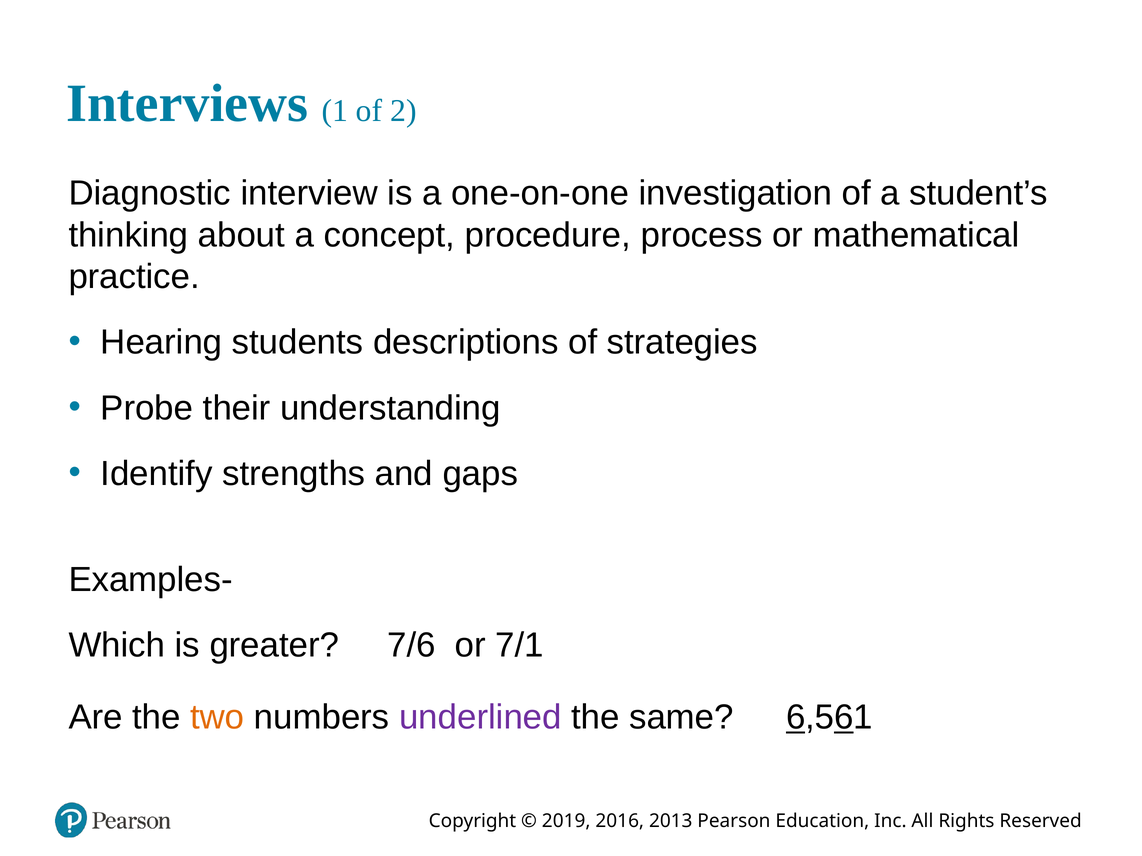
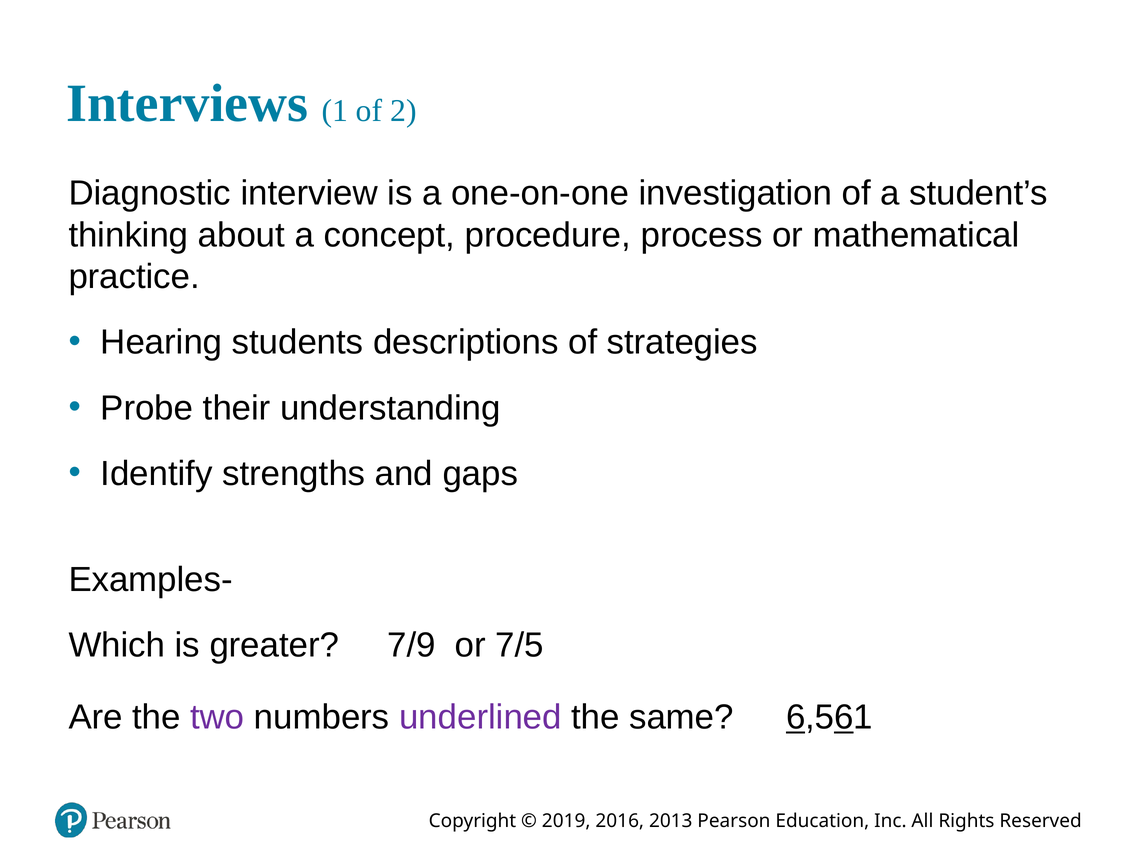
7/6: 7/6 -> 7/9 (412, 646)
7/1: 7/1 -> 7/5 (520, 646)
two colour: orange -> purple (217, 718)
